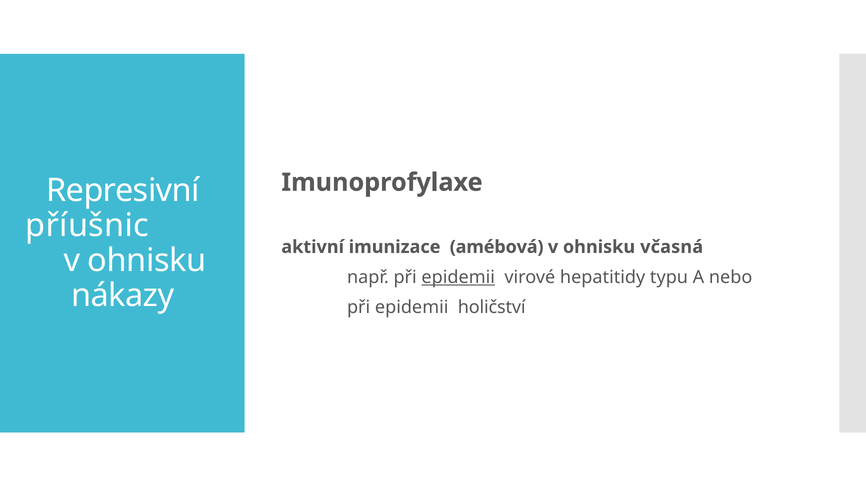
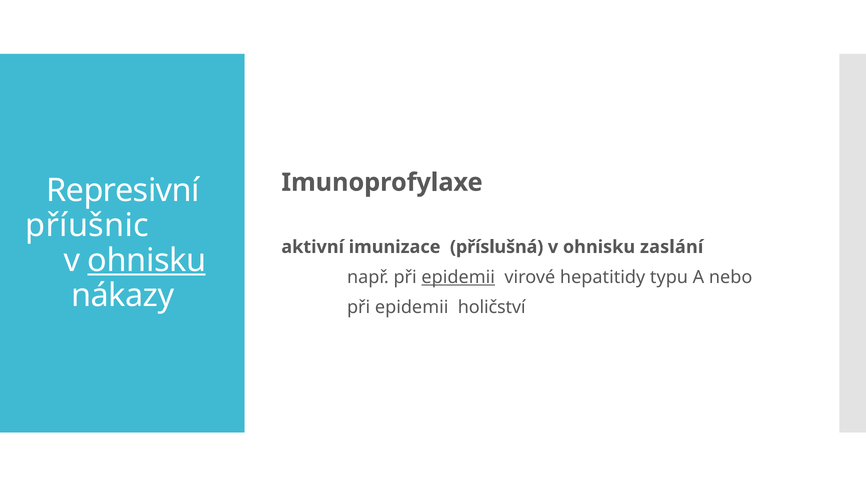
amébová: amébová -> příslušná (497, 247)
včasná: včasná -> zaslání (672, 247)
ohnisku underline: none -> present (147, 261)
